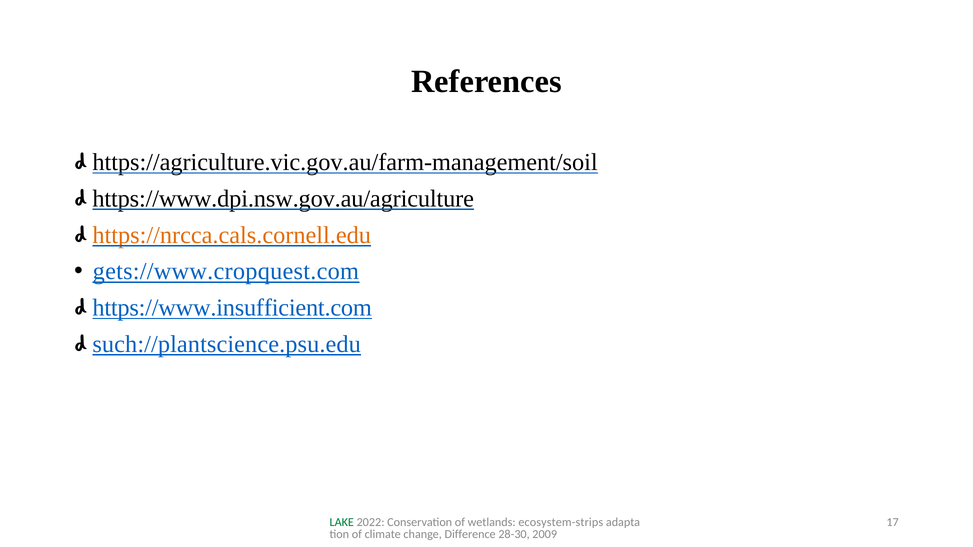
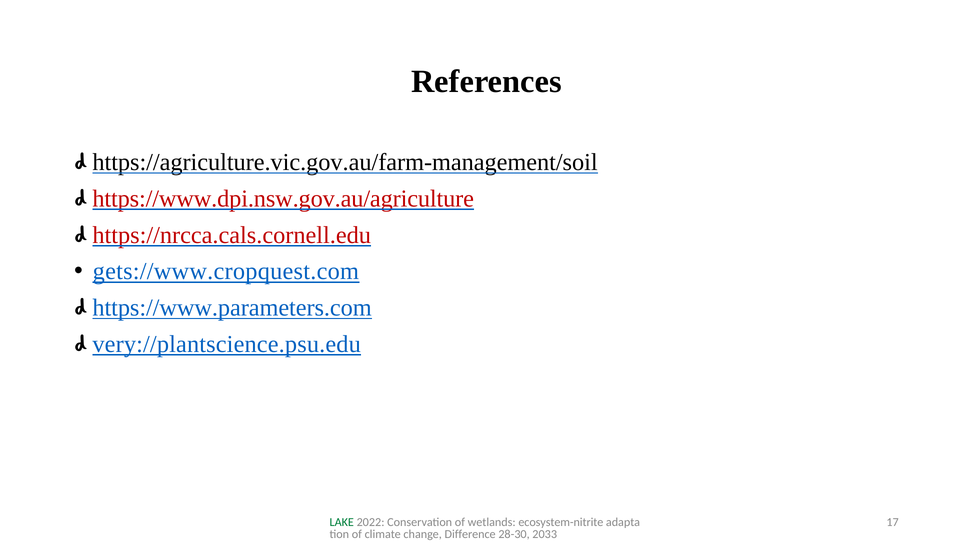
https://www.dpi.nsw.gov.au/agriculture colour: black -> red (283, 199)
https://nrcca.cals.cornell.edu colour: orange -> red (232, 235)
https://www.insufficient.com: https://www.insufficient.com -> https://www.parameters.com (232, 308)
such://plantscience.psu.edu: such://plantscience.psu.edu -> very://plantscience.psu.edu (227, 344)
ecosystem-strips: ecosystem-strips -> ecosystem-nitrite (561, 523)
2009: 2009 -> 2033 (545, 535)
